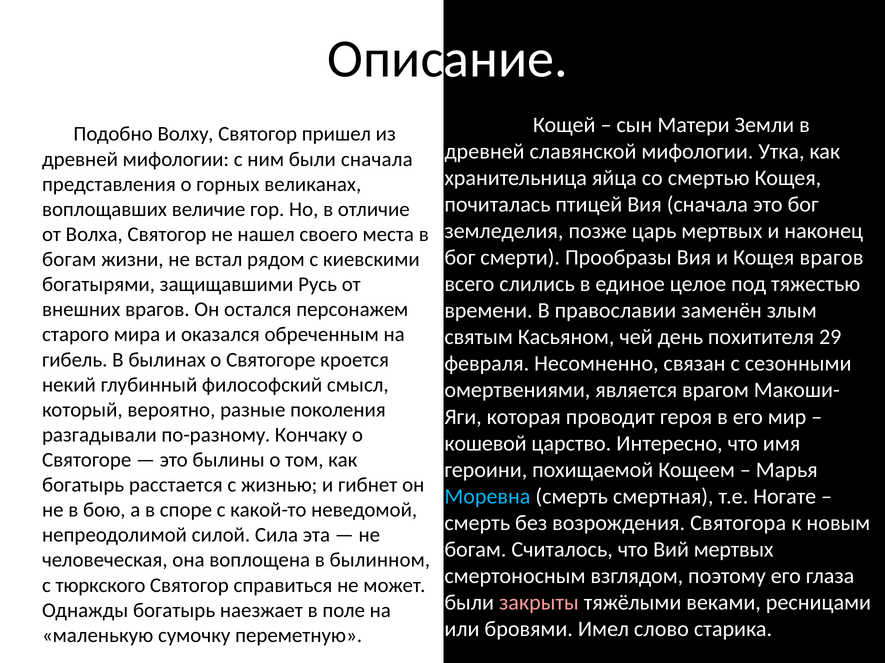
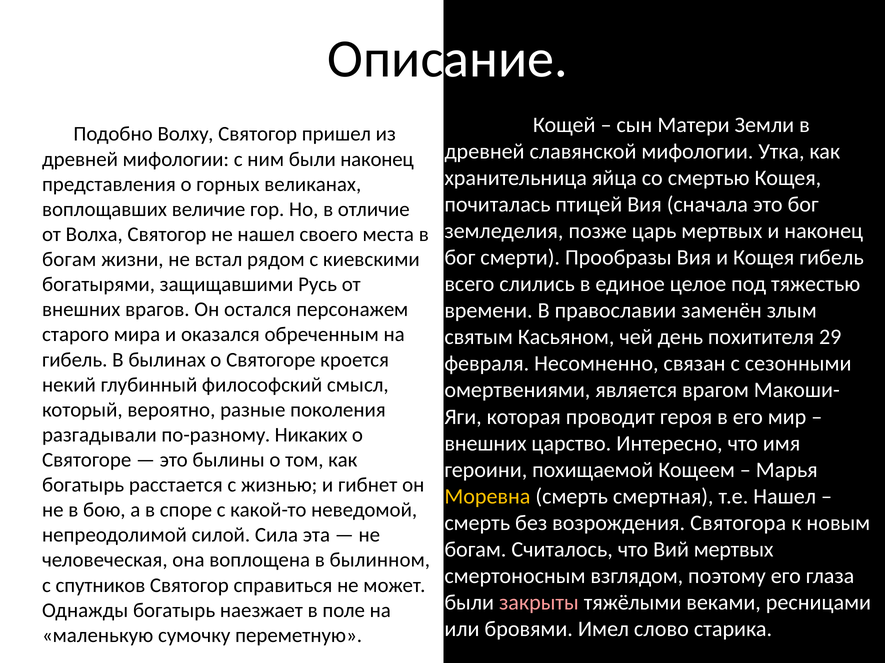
были сначала: сначала -> наконец (377, 159)
Кощея врагов: врагов -> гибель (832, 258)
Кончаку: Кончаку -> Никаких (311, 435)
кошевой: кошевой -> внешних (485, 444)
Моревна colour: light blue -> yellow (487, 497)
т.е Ногате: Ногате -> Нашел (785, 497)
тюркского: тюркского -> спутников (100, 586)
